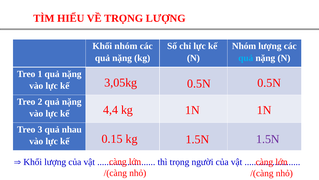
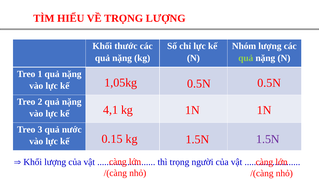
Khối nhóm: nhóm -> thước (126, 46)
quả colour: light blue -> light green (246, 58)
3,05kg: 3,05kg -> 1,05kg (121, 82)
4,4: 4,4 -> 4,1 (111, 110)
nhau: nhau -> nước (72, 129)
